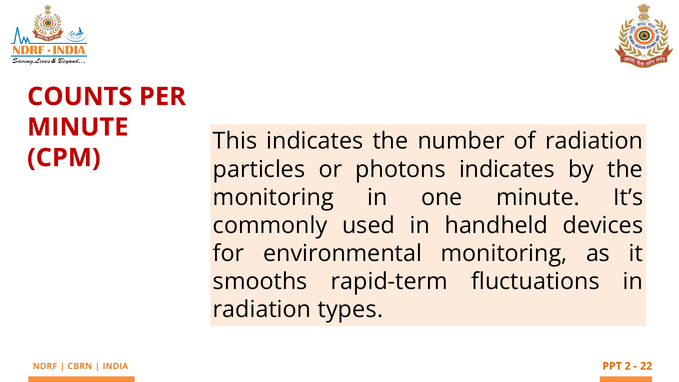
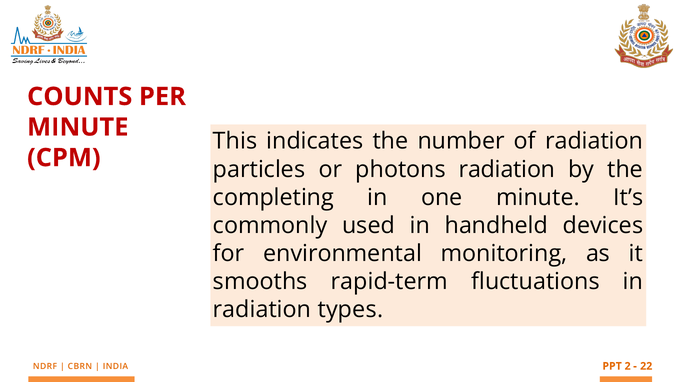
photons indicates: indicates -> radiation (507, 169)
monitoring: monitoring -> completing (273, 197)
